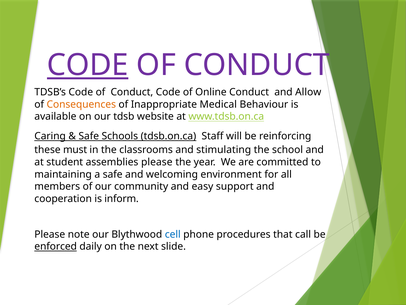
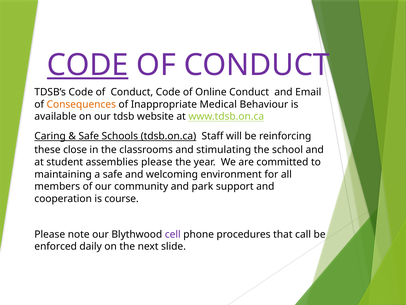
Allow: Allow -> Email (308, 92)
must: must -> close (75, 150)
easy: easy -> park (202, 186)
inform: inform -> course (122, 198)
cell colour: blue -> purple (173, 234)
enforced underline: present -> none (56, 246)
